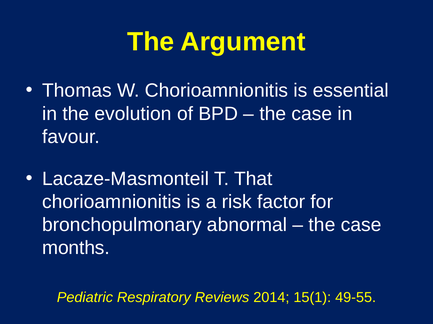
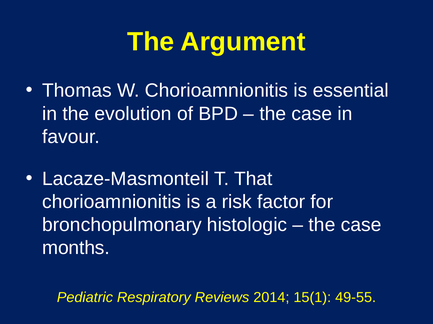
abnormal: abnormal -> histologic (247, 225)
